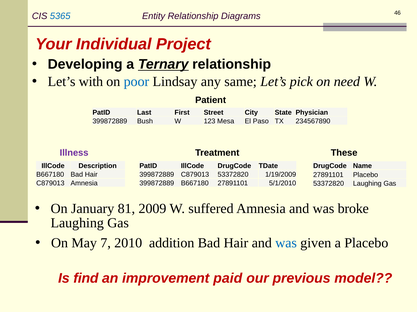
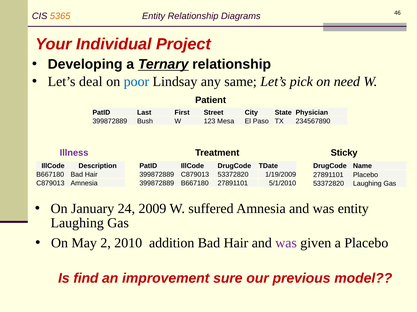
5365 colour: blue -> orange (60, 16)
with: with -> deal (91, 82)
These: These -> Sticky (344, 153)
81: 81 -> 24 (126, 209)
was broke: broke -> entity (353, 209)
7: 7 -> 2 (106, 244)
was colour: blue -> purple (286, 244)
paid: paid -> sure (228, 279)
